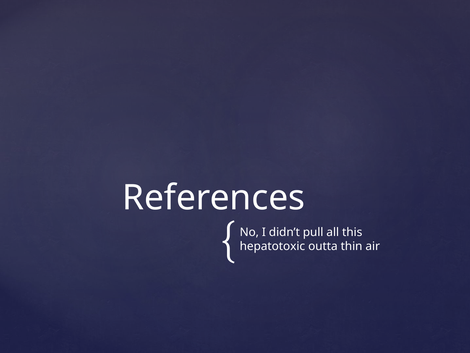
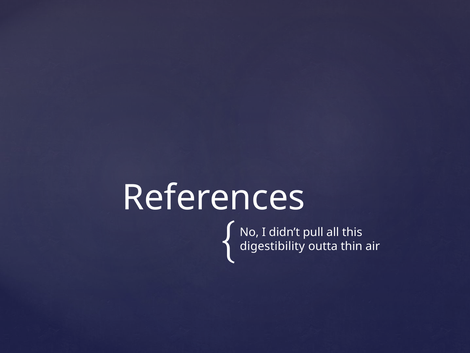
hepatotoxic: hepatotoxic -> digestibility (272, 246)
